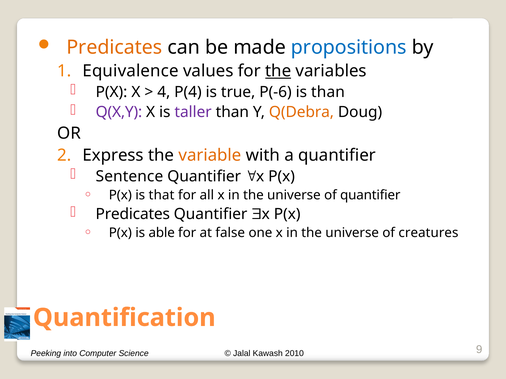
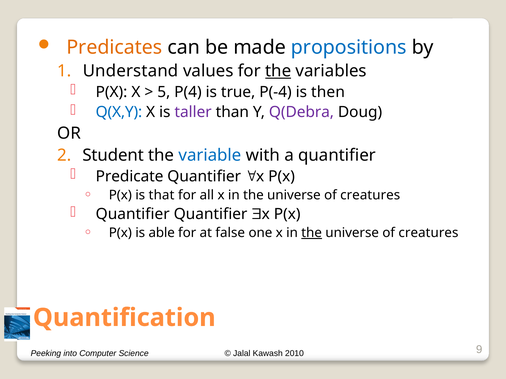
Equivalence: Equivalence -> Understand (131, 71)
4: 4 -> 5 (164, 92)
P(-6: P(-6 -> P(-4 (275, 92)
is than: than -> then (328, 92)
Q(X,Y colour: purple -> blue (119, 112)
Q(Debra colour: orange -> purple (301, 112)
Express: Express -> Student (113, 156)
variable colour: orange -> blue (210, 156)
Sentence: Sentence -> Predicate (130, 177)
quantifier: quantifier -> creatures (370, 195)
Predicates: Predicates -> Quantifier (133, 214)
the underline: none -> present (312, 233)
